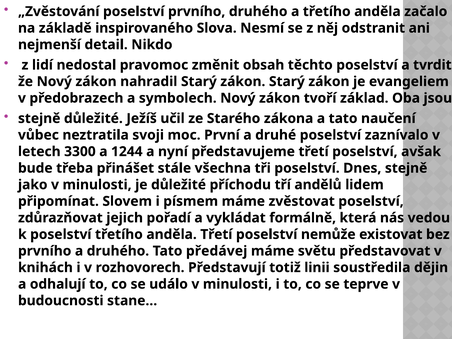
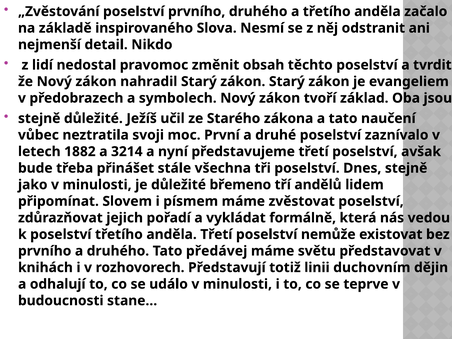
3300: 3300 -> 1882 (80, 152)
1244: 1244 -> 3214 (127, 152)
příchodu: příchodu -> břemeno (240, 185)
soustředila: soustředila -> duchovním (372, 268)
